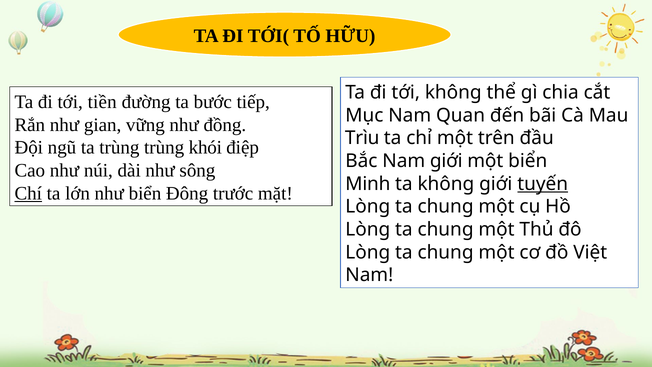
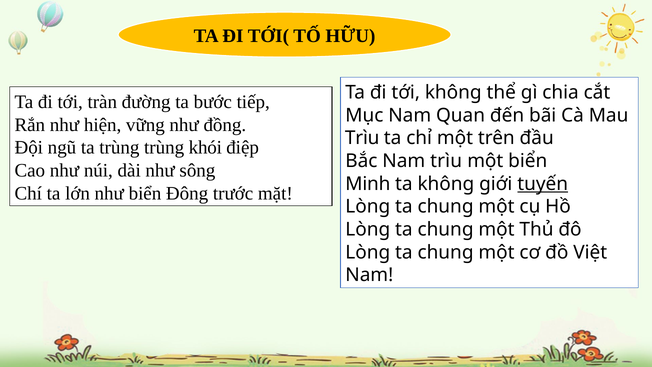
tiền: tiền -> tràn (102, 102)
gian: gian -> hiện (103, 125)
Nam giới: giới -> trìu (446, 161)
Chí underline: present -> none (28, 193)
